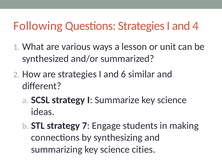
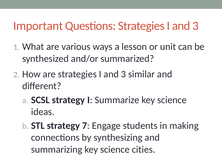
Following: Following -> Important (38, 26)
4: 4 -> 3 (196, 26)
6: 6 -> 3 (123, 74)
